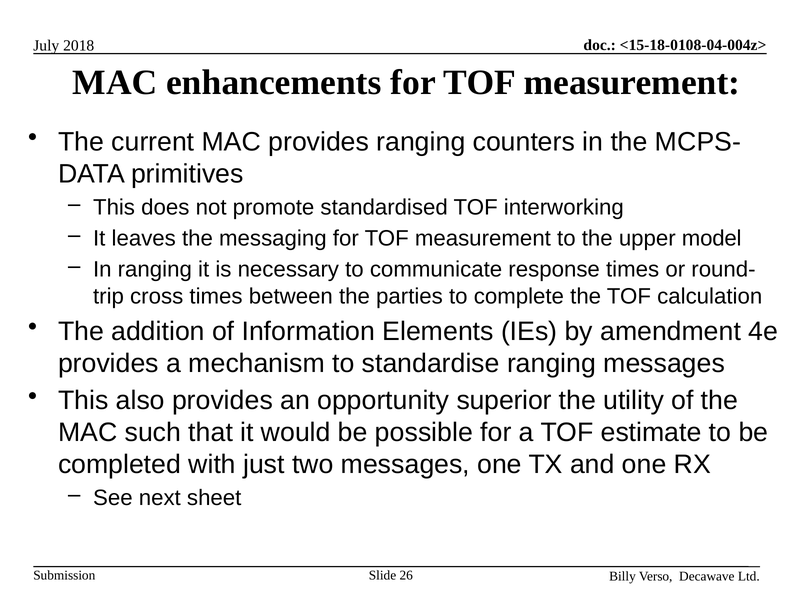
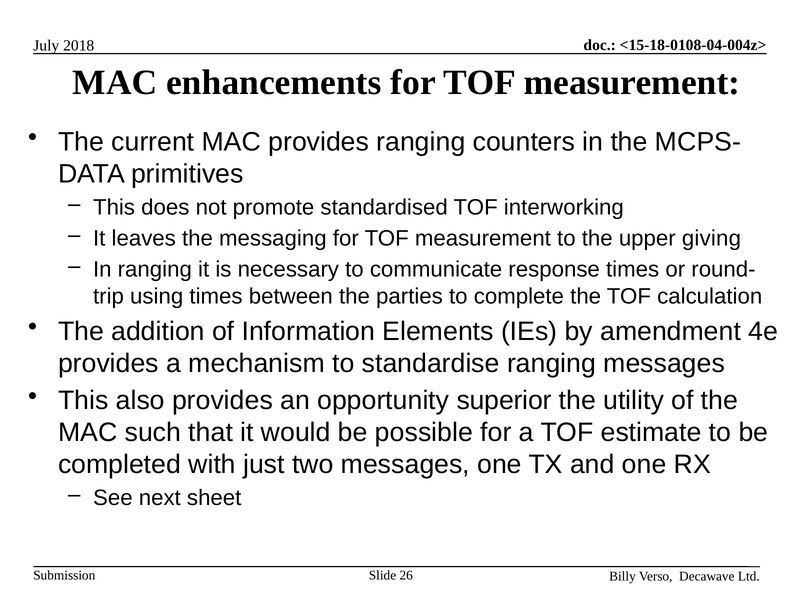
model: model -> giving (711, 238)
cross: cross -> using (157, 296)
